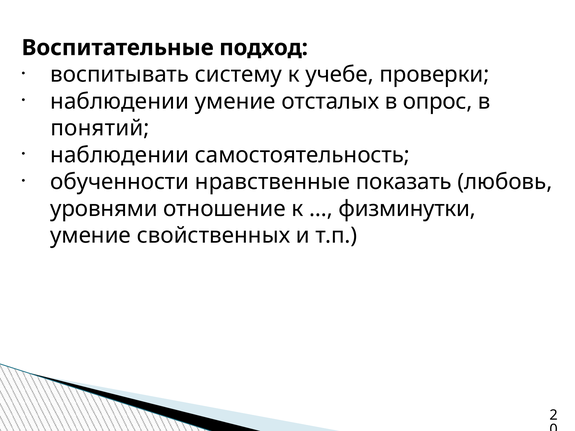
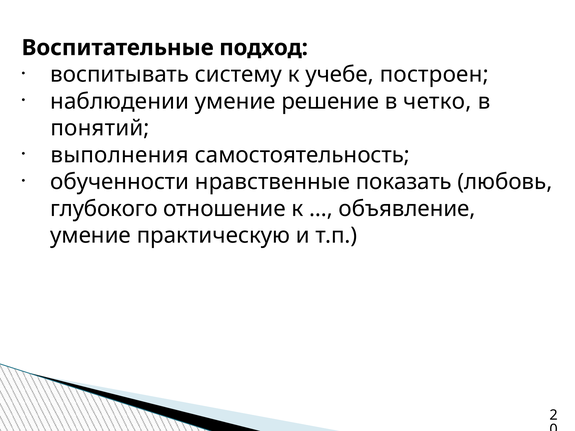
проверки: проверки -> построен (434, 75)
отсталых: отсталых -> решение (330, 101)
опрос: опрос -> четко (437, 101)
наблюдении: наблюдении -> выполнения (120, 155)
уровнями: уровнями -> глубокого (104, 209)
физминутки: физминутки -> объявление (407, 209)
свойственных: свойственных -> практическую (213, 236)
